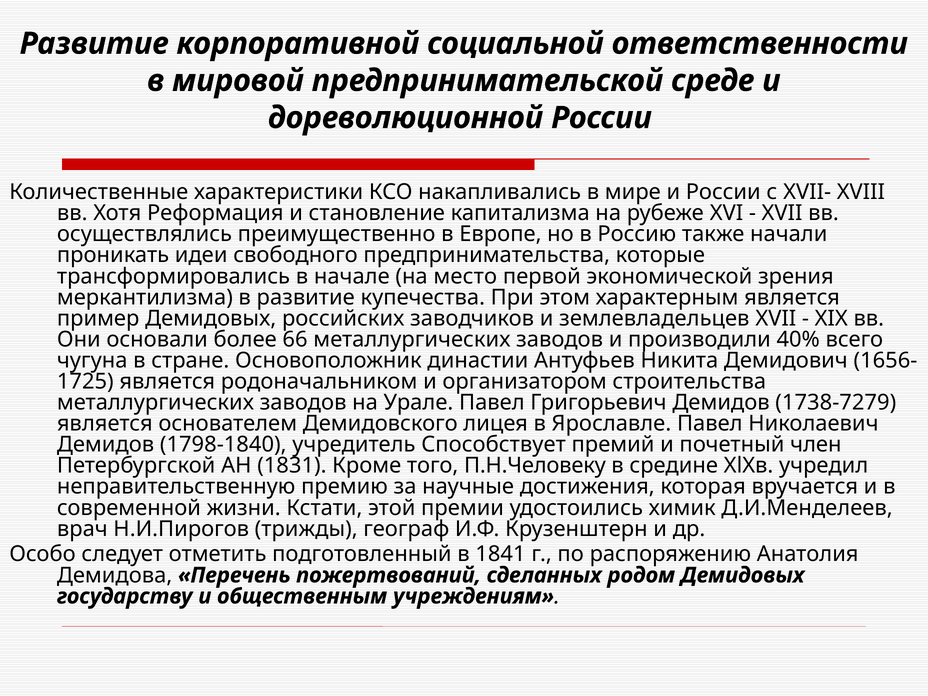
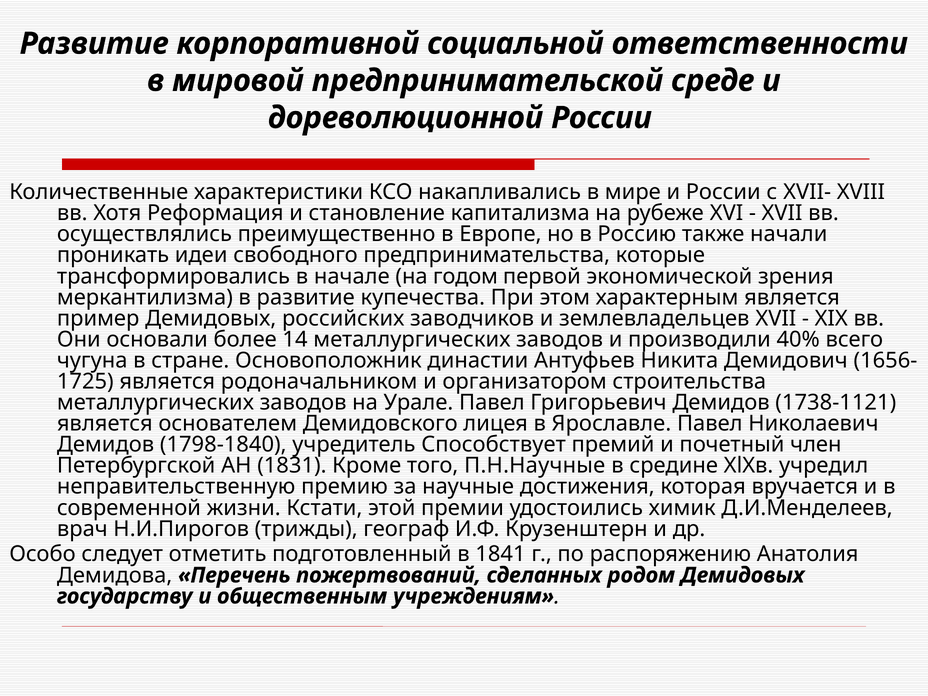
место: место -> годом (465, 276)
66: 66 -> 14 (295, 339)
1738-7279: 1738-7279 -> 1738-1121 (836, 403)
П.Н.Человеку: П.Н.Человеку -> П.Н.Научные (535, 466)
